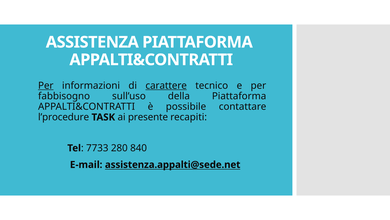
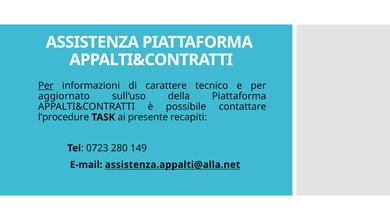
carattere underline: present -> none (166, 85)
fabbisogno: fabbisogno -> aggiornato (64, 96)
7733: 7733 -> 0723 (97, 148)
840: 840 -> 149 (139, 148)
assistenza.appalti@sede.net: assistenza.appalti@sede.net -> assistenza.appalti@alla.net (173, 164)
